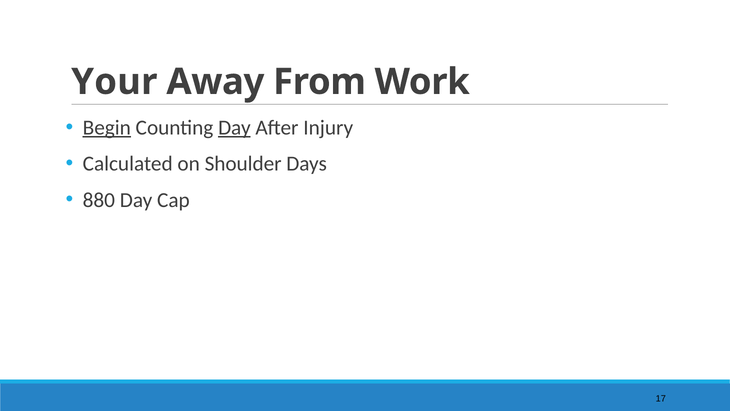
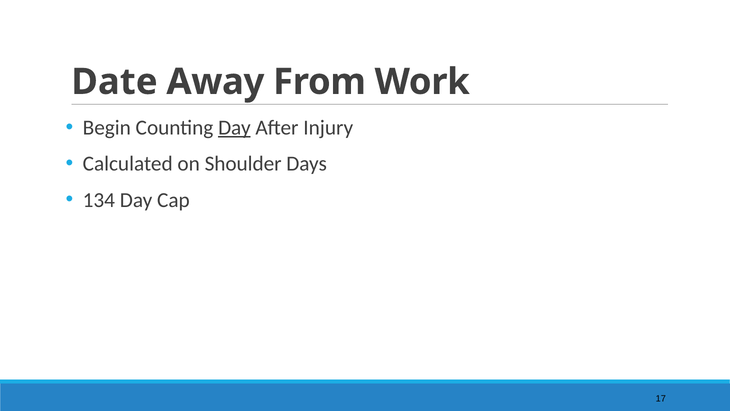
Your: Your -> Date (114, 82)
Begin underline: present -> none (107, 128)
880: 880 -> 134 (99, 200)
